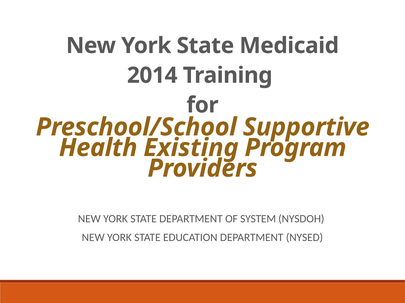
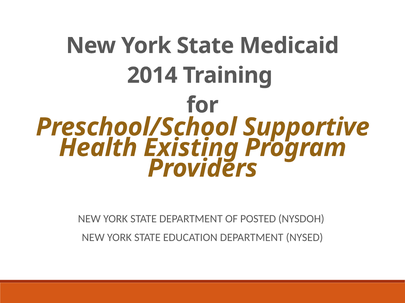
SYSTEM: SYSTEM -> POSTED (258, 219)
